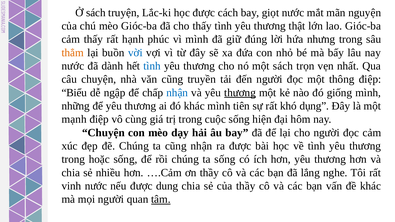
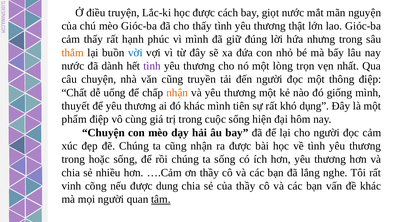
Ở sách: sách -> điều (96, 13)
tình colour: blue -> purple (152, 66)
một sách: sách -> lòng (283, 66)
Biểu: Biểu -> Chất (74, 93)
ngập: ngập -> uống (115, 93)
nhận colour: blue -> orange (177, 93)
thương underline: present -> none (240, 93)
những: những -> thuyết (76, 106)
mạnh: mạnh -> phẩm (74, 119)
vinh nước: nước -> cõng (96, 186)
